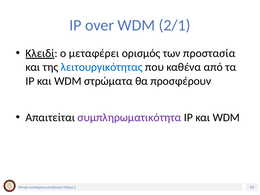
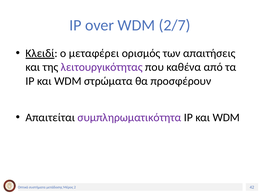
2/1: 2/1 -> 2/7 (175, 25)
προστασία: προστασία -> απαιτήσεις (209, 53)
λειτουργικότητας colour: blue -> purple (102, 67)
